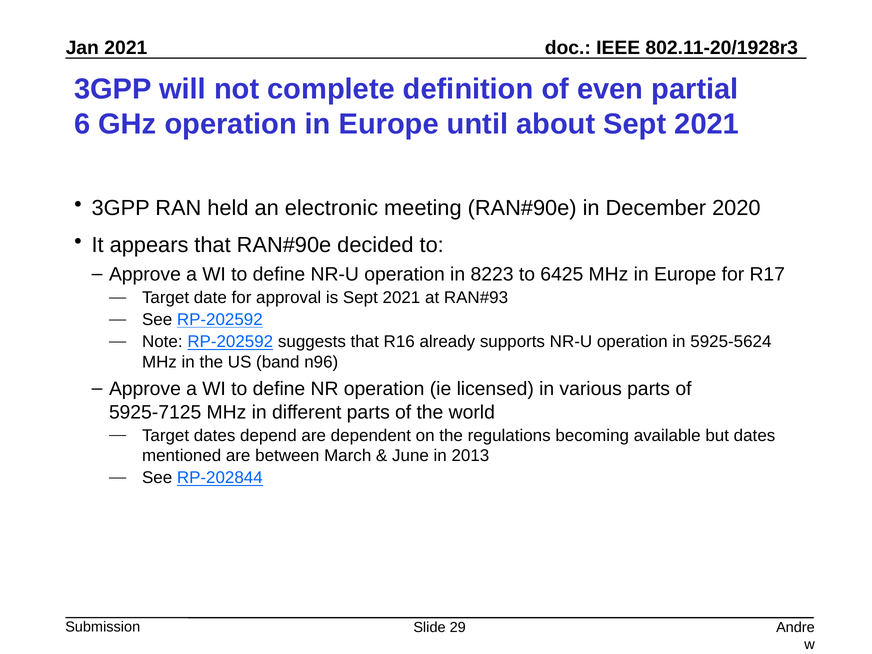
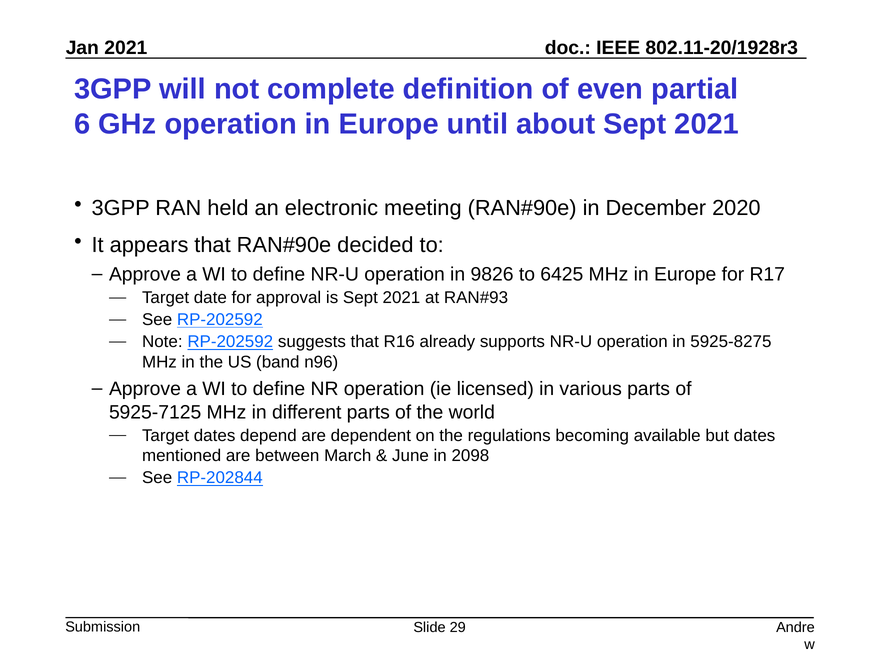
8223: 8223 -> 9826 (492, 274)
5925-5624: 5925-5624 -> 5925-8275 (731, 342)
2013: 2013 -> 2098 (470, 456)
